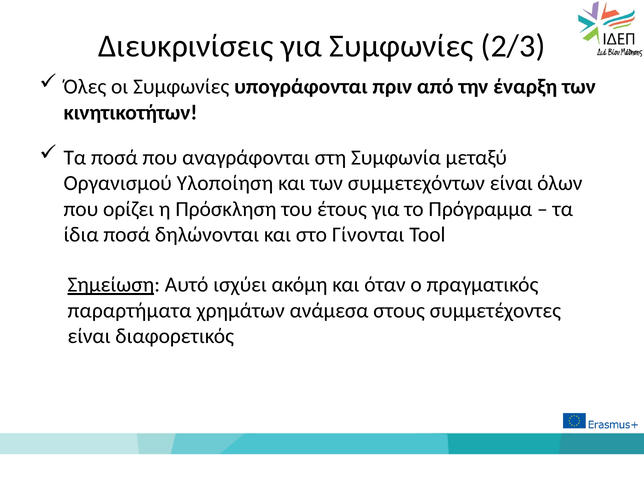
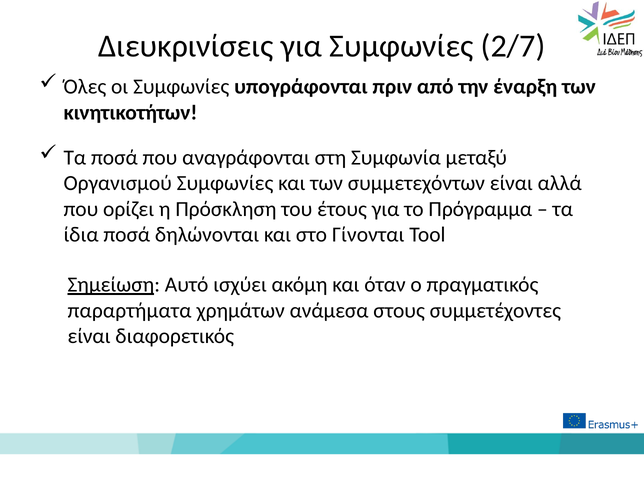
2/3: 2/3 -> 2/7 (513, 46)
Οργανισμού Υλοποίηση: Υλοποίηση -> Συμφωνίες (225, 183)
όλων: όλων -> αλλά (560, 183)
